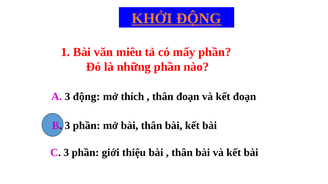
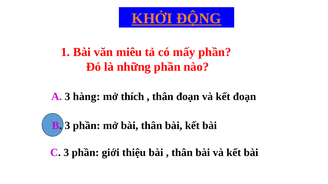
3 động: động -> hàng (87, 97)
